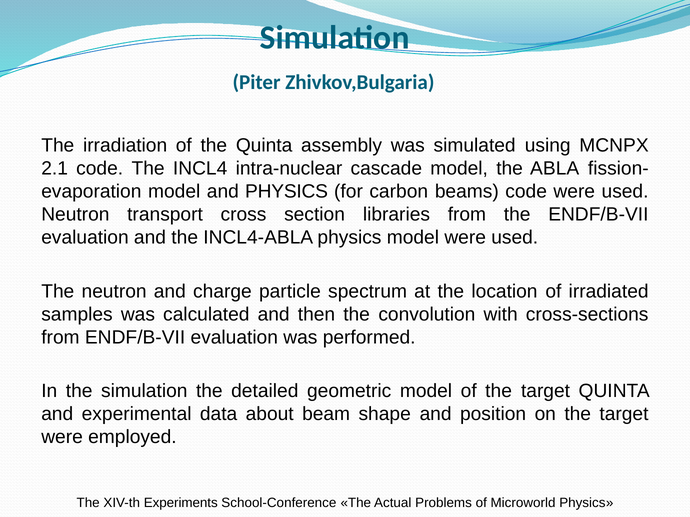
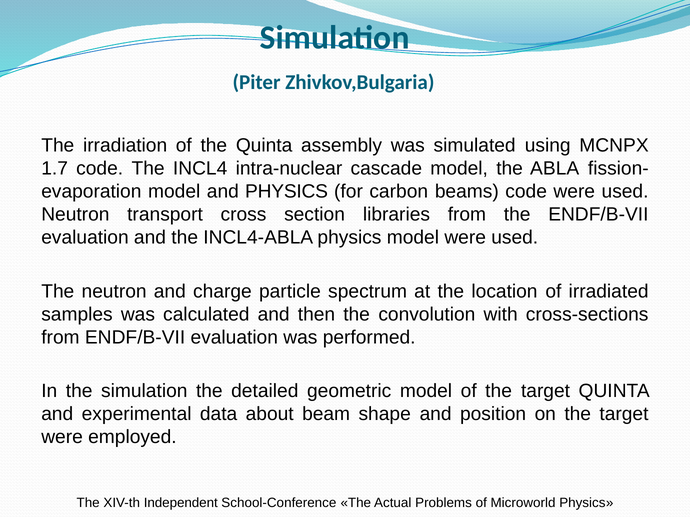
2.1: 2.1 -> 1.7 (55, 169)
Experiments: Experiments -> Independent (181, 504)
